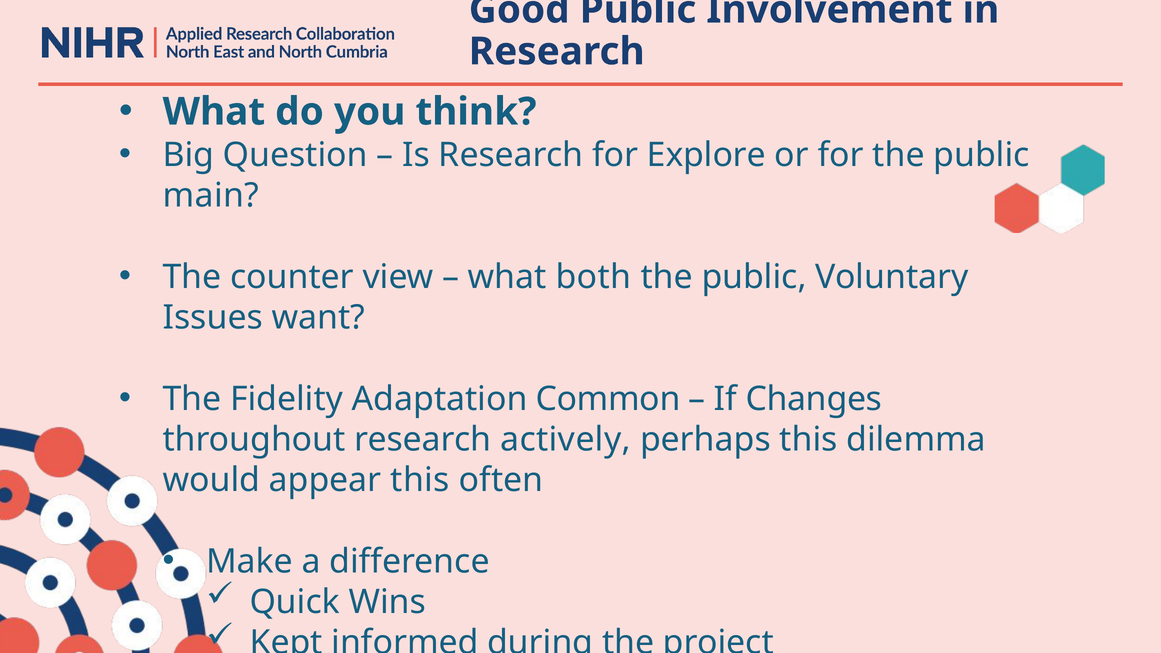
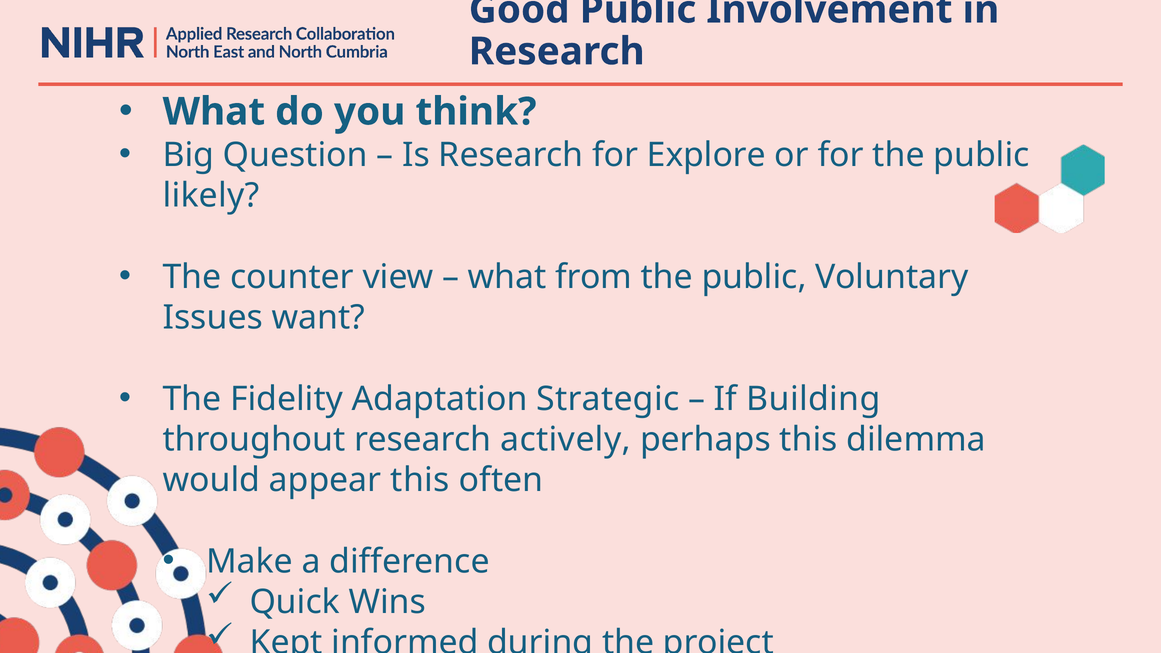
main: main -> likely (211, 196)
both: both -> from (594, 277)
Common: Common -> Strategic (608, 399)
Changes: Changes -> Building (814, 399)
